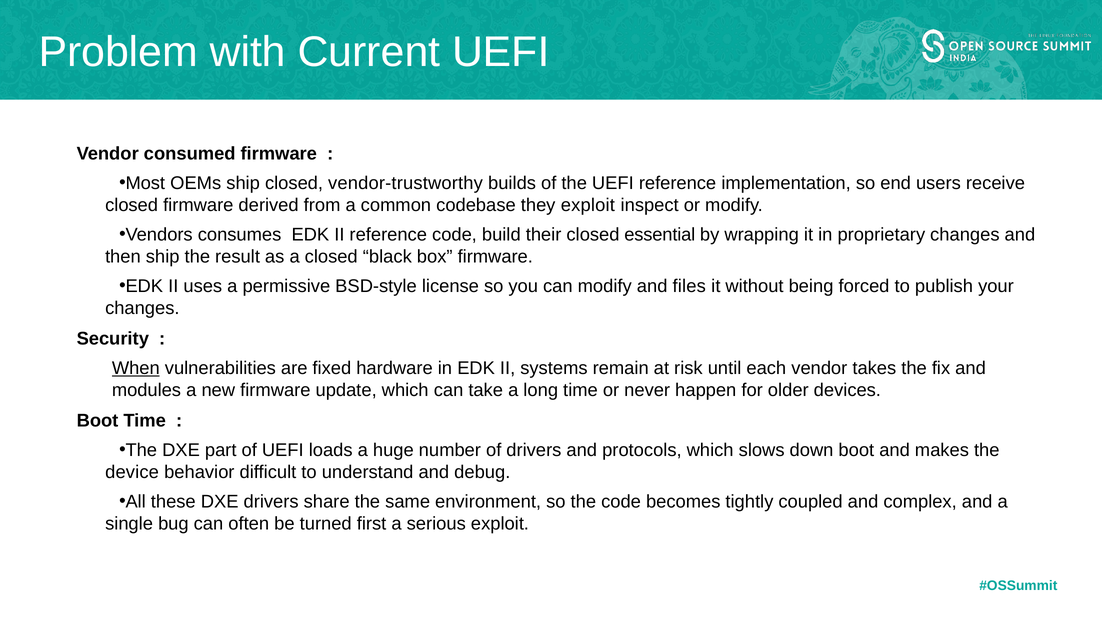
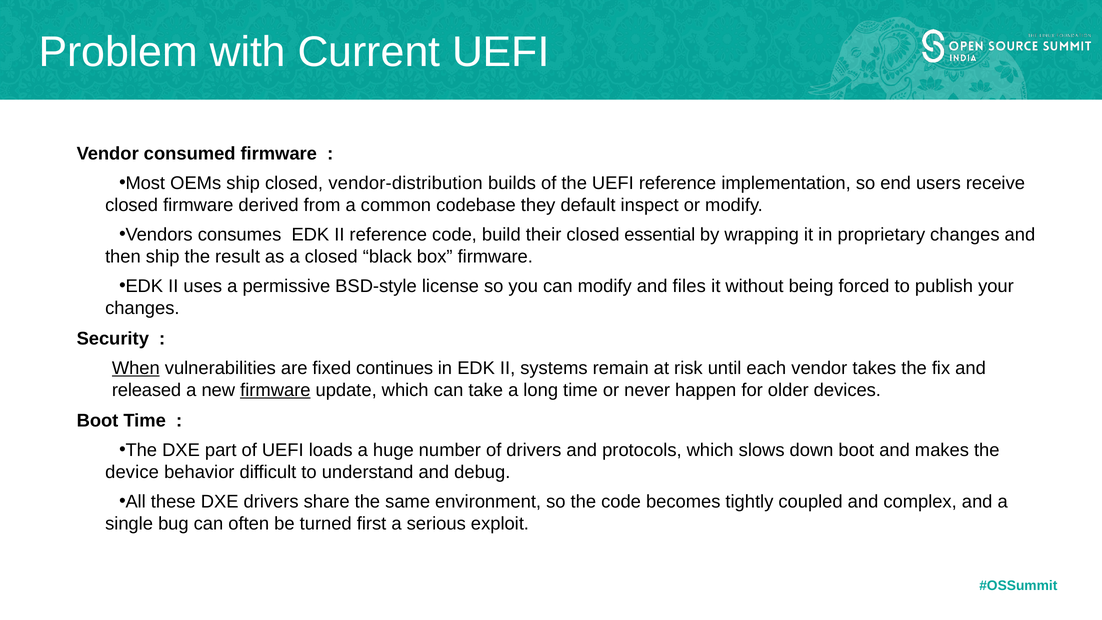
vendor-trustworthy: vendor-trustworthy -> vendor-distribution (405, 183)
they exploit: exploit -> default (588, 205)
hardware: hardware -> continues (395, 368)
modules: modules -> released (147, 390)
firmware underline: none -> present (275, 390)
